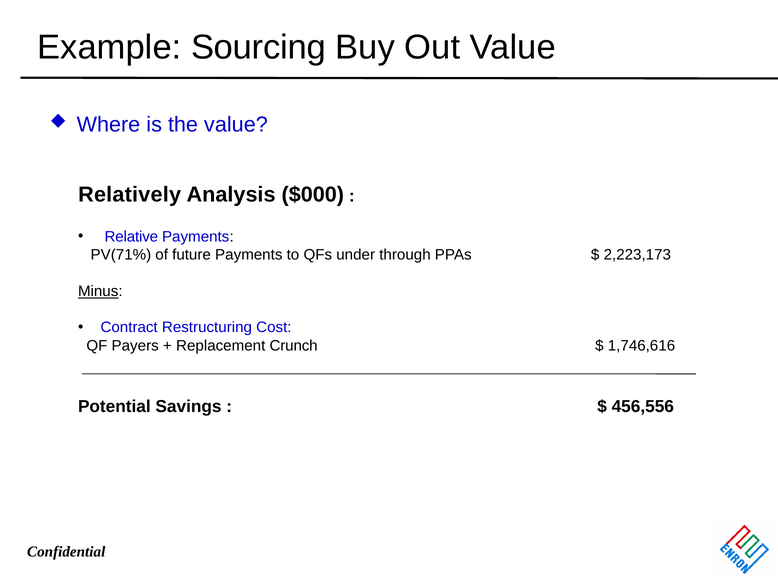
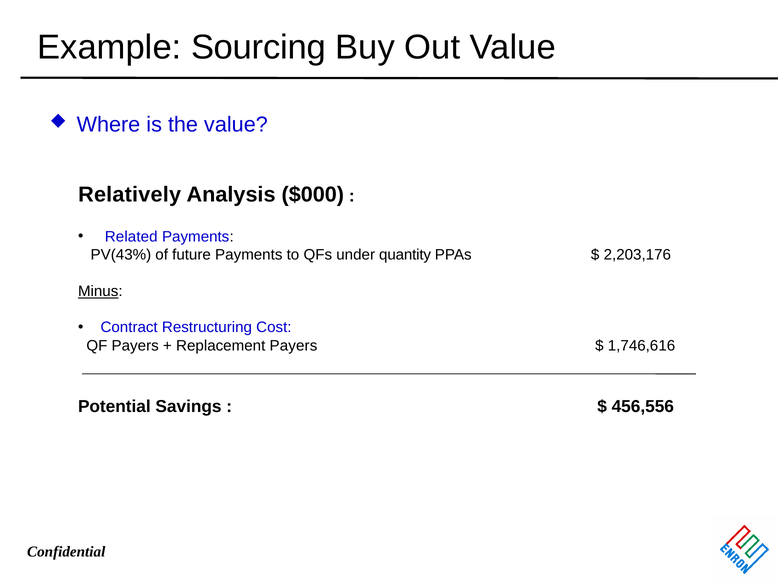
Relative: Relative -> Related (131, 237)
PV(71%: PV(71% -> PV(43% (121, 255)
through: through -> quantity (405, 255)
2,223,173: 2,223,173 -> 2,203,176 (637, 255)
Replacement Crunch: Crunch -> Payers (293, 346)
